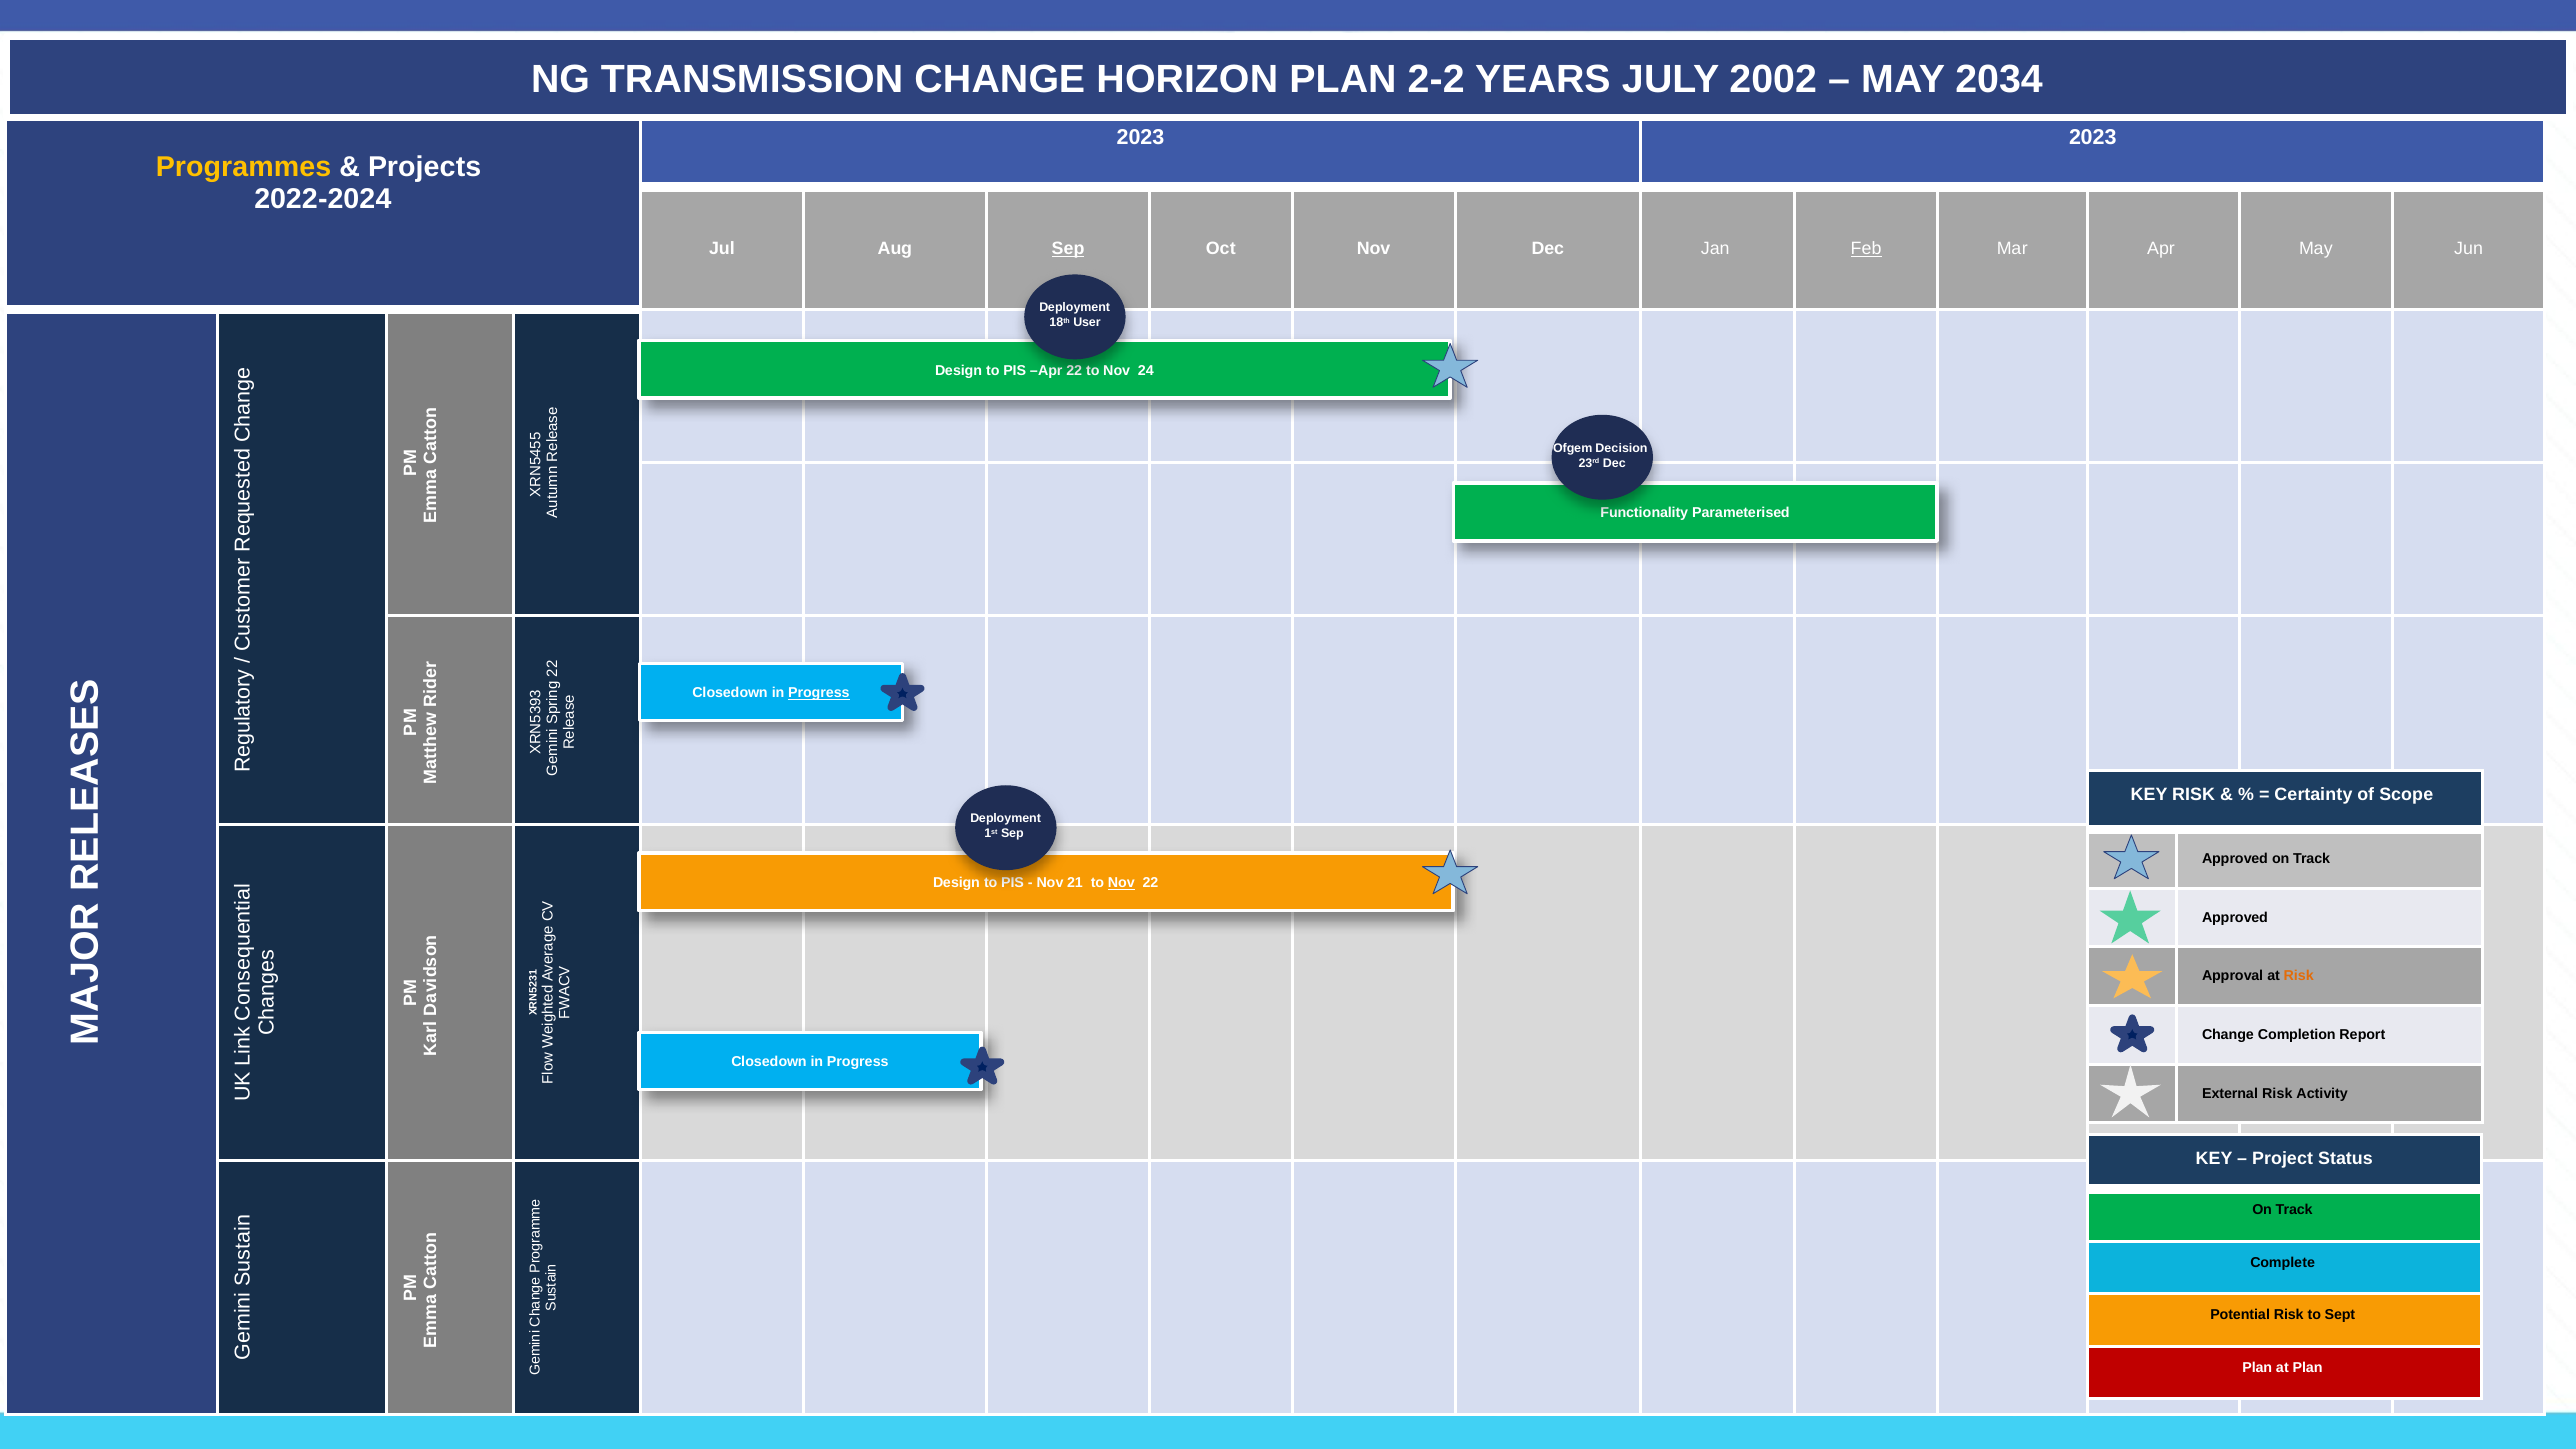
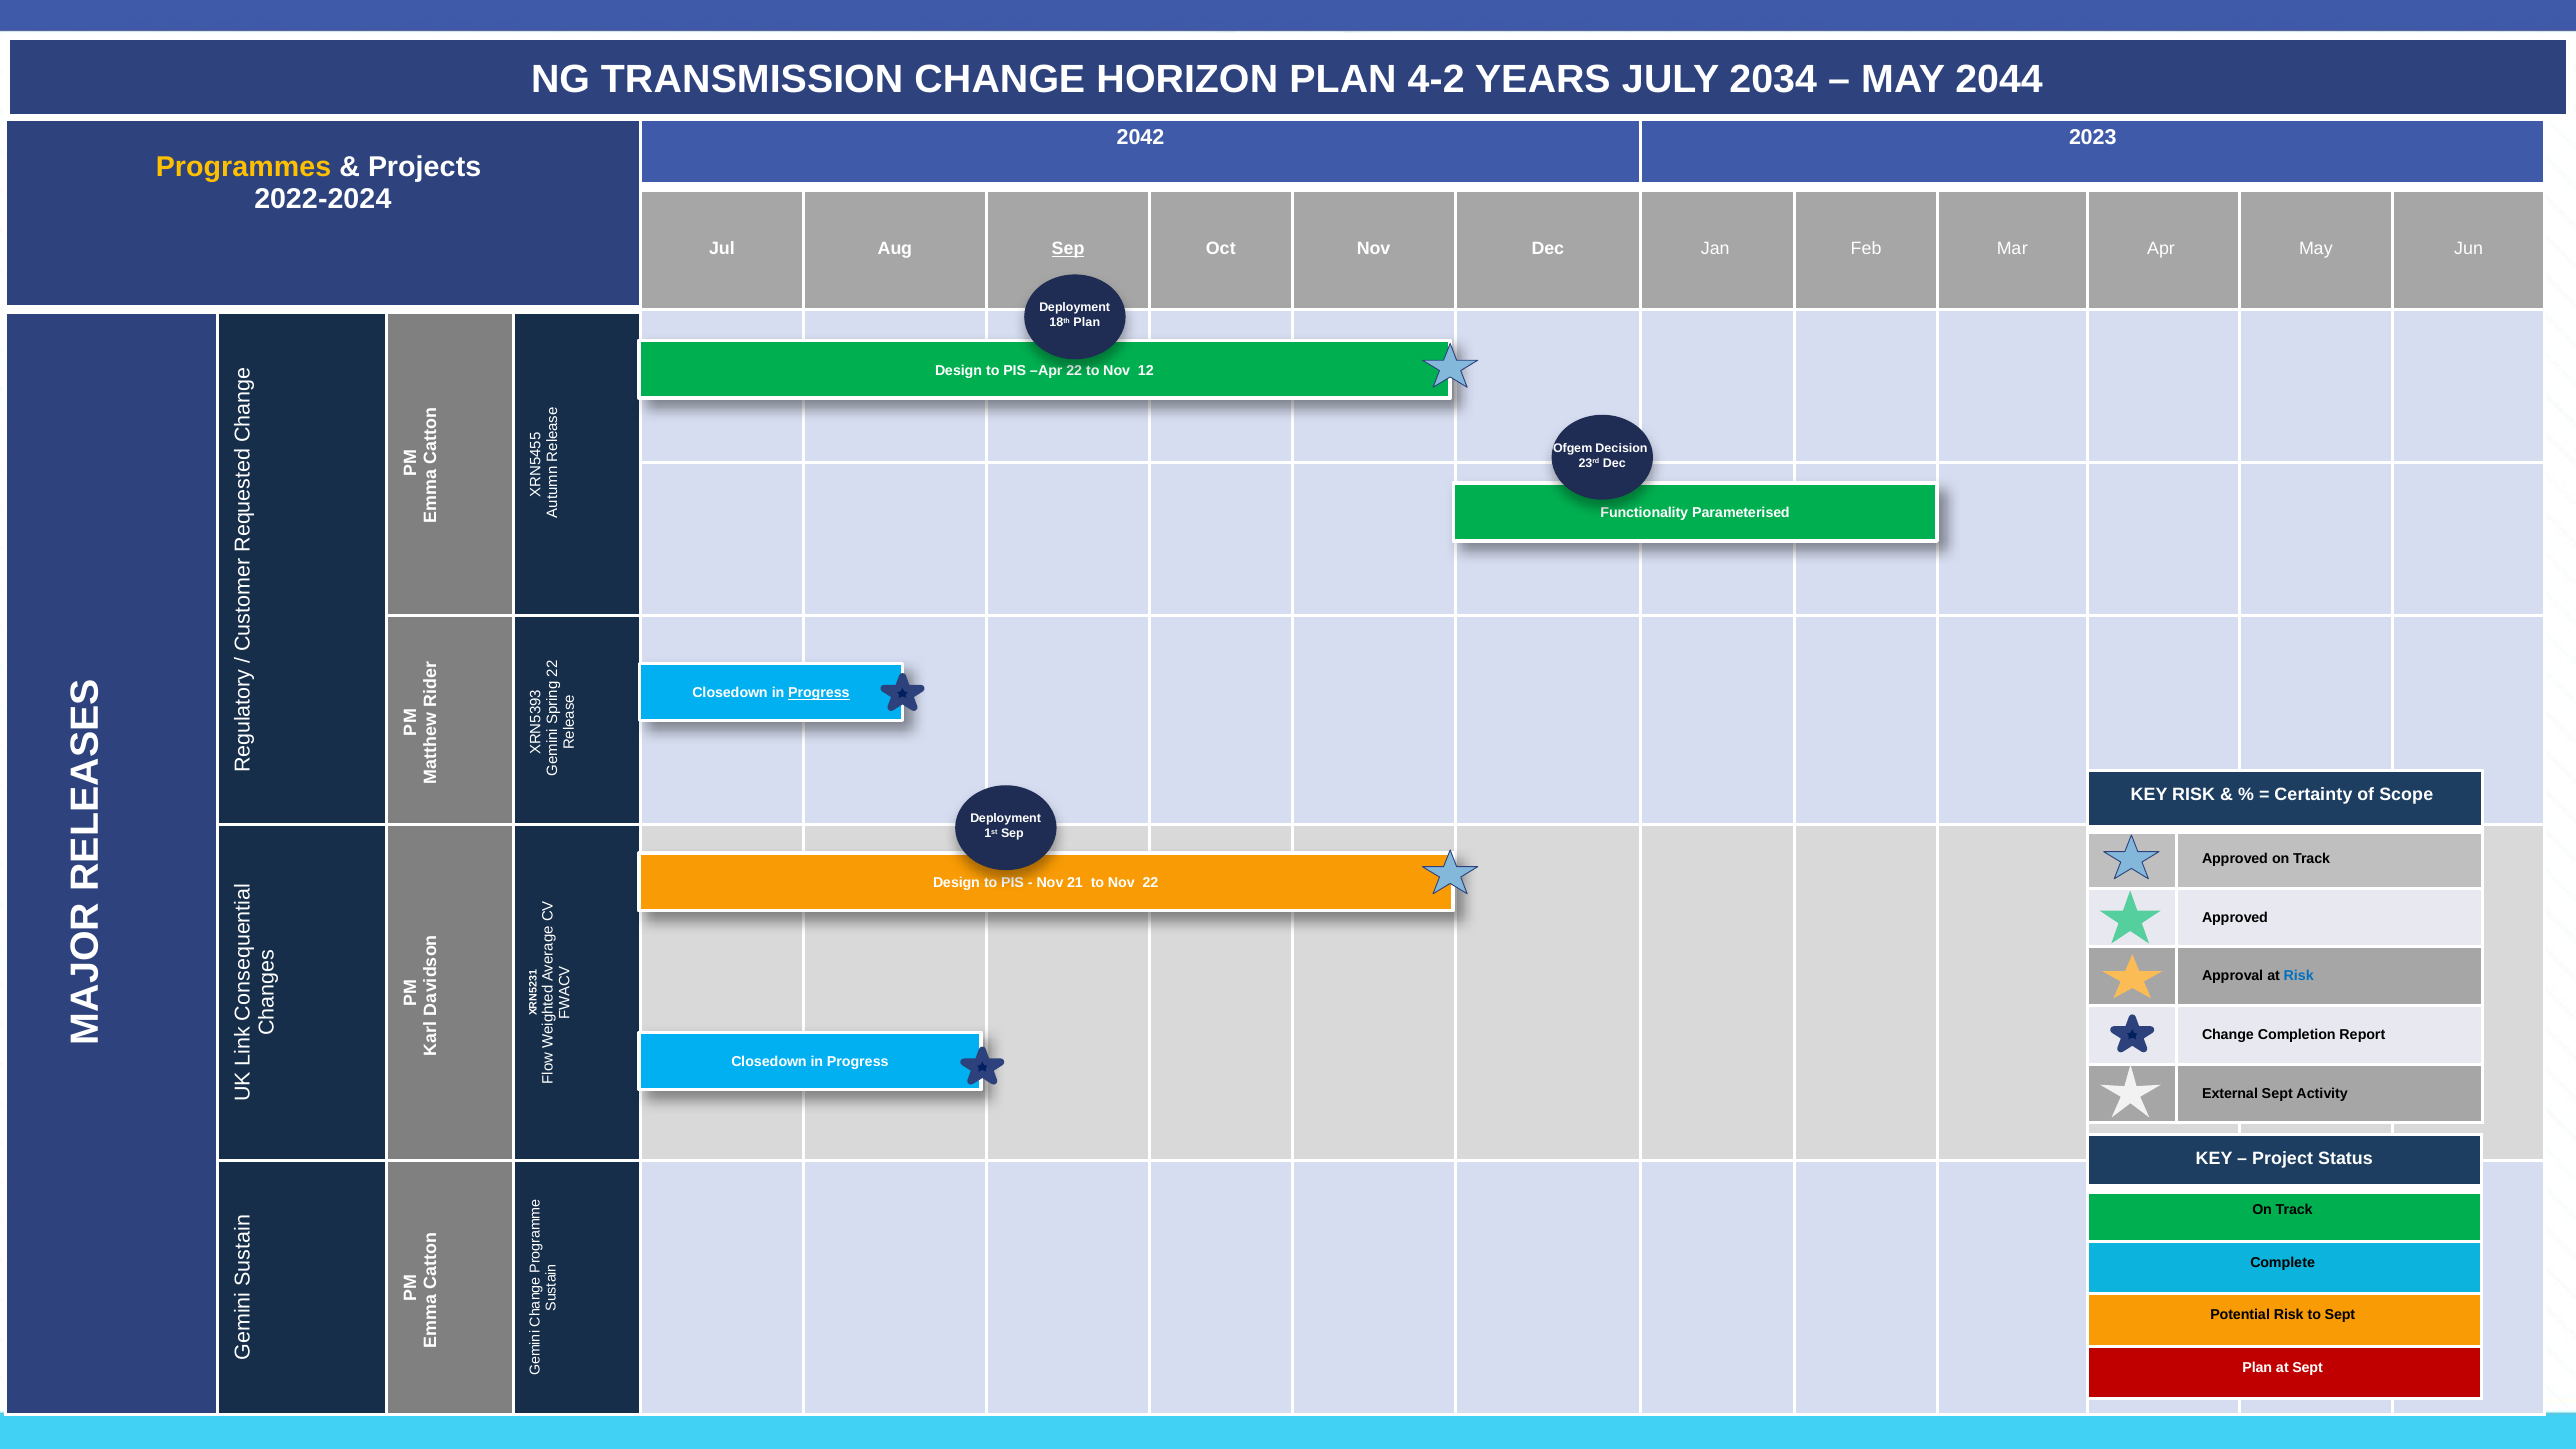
2-2: 2-2 -> 4-2 (1436, 79)
2002: 2002 -> 2034 (1773, 79)
2034: 2034 -> 2044 (1999, 79)
2023: 2023 -> 2042 (1141, 138)
Feb underline: present -> none (1866, 249)
18th User: User -> Plan (1087, 323)
24: 24 -> 12 (1146, 370)
Nov underline: present -> none (1121, 883)
Risk colour: orange -> blue (2299, 976)
External Risk: Risk -> Sept (2277, 1094)
at Plan: Plan -> Sept (2308, 1367)
